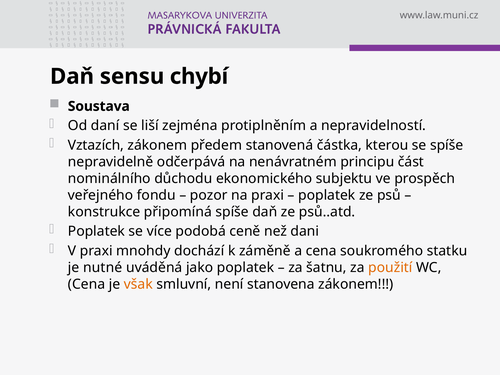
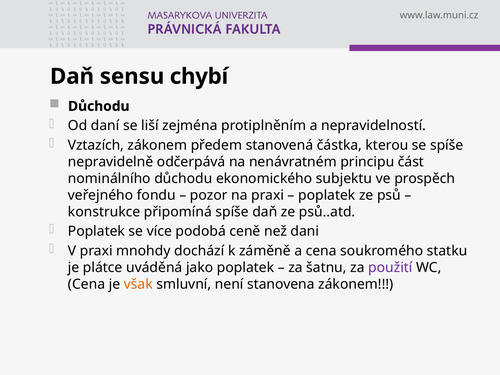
Soustava: Soustava -> Důchodu (99, 106)
nutné: nutné -> plátce (103, 267)
použití colour: orange -> purple (390, 267)
